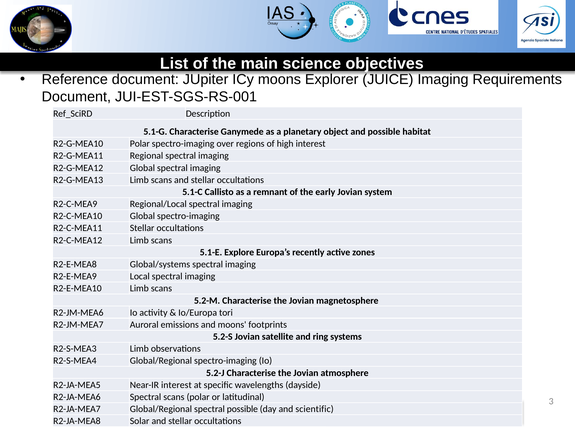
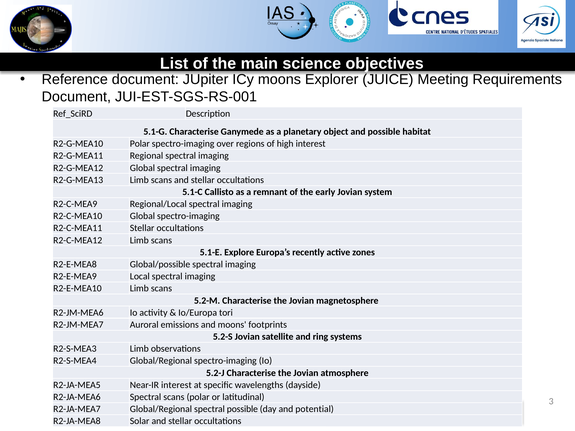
JUICE Imaging: Imaging -> Meeting (443, 80)
Global/systems: Global/systems -> Global/possible (160, 264)
scientific: scientific -> potential (315, 409)
